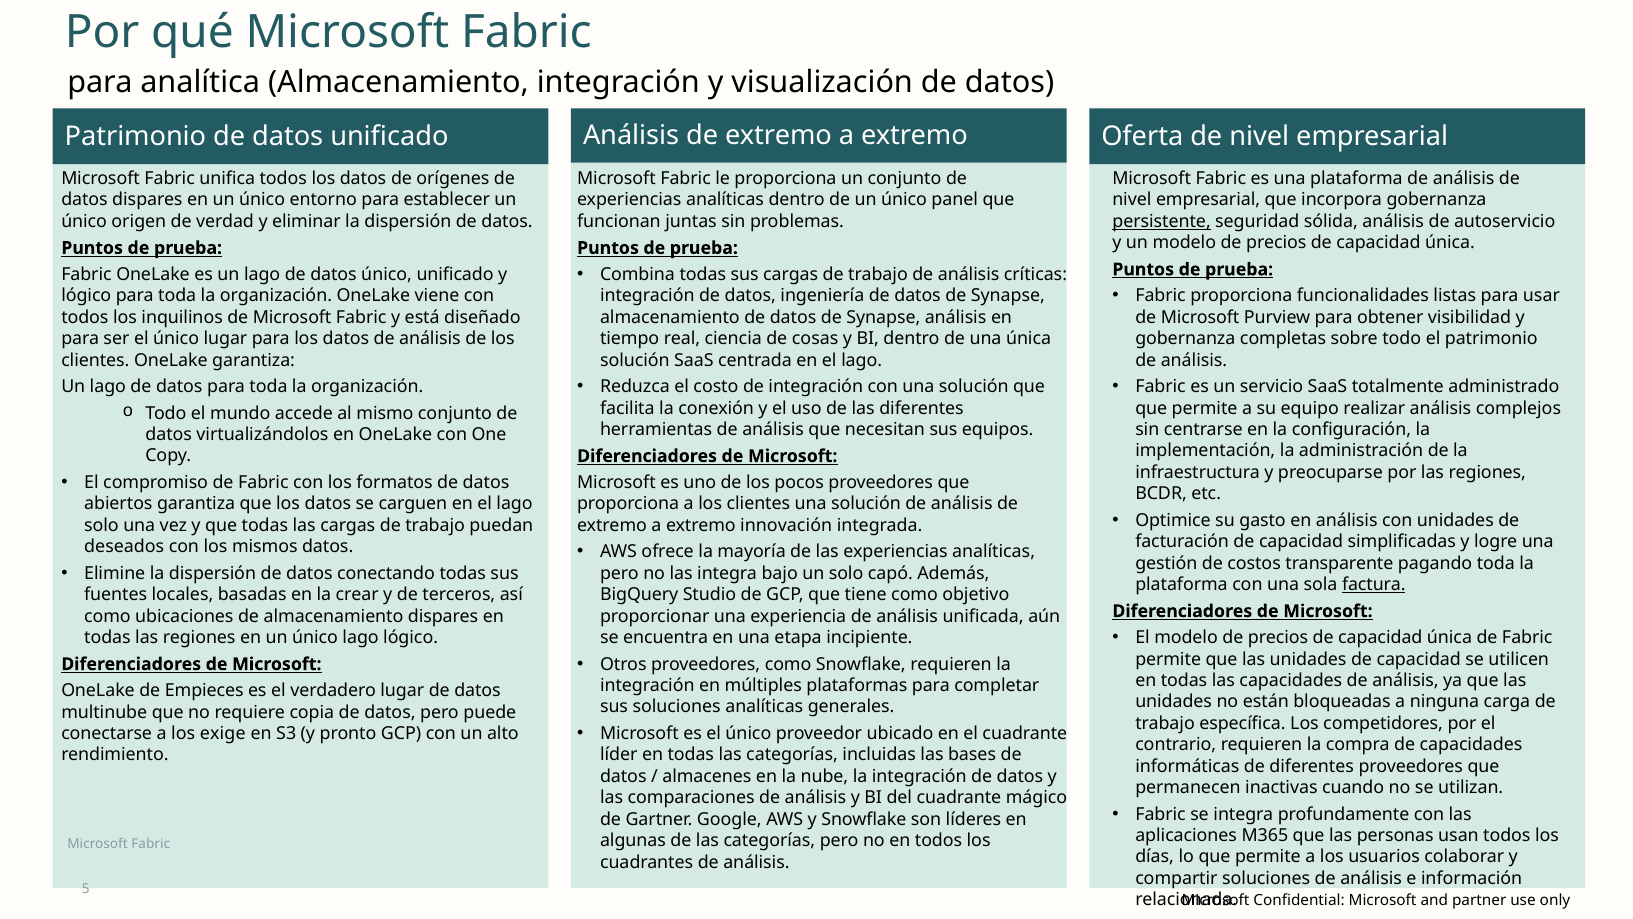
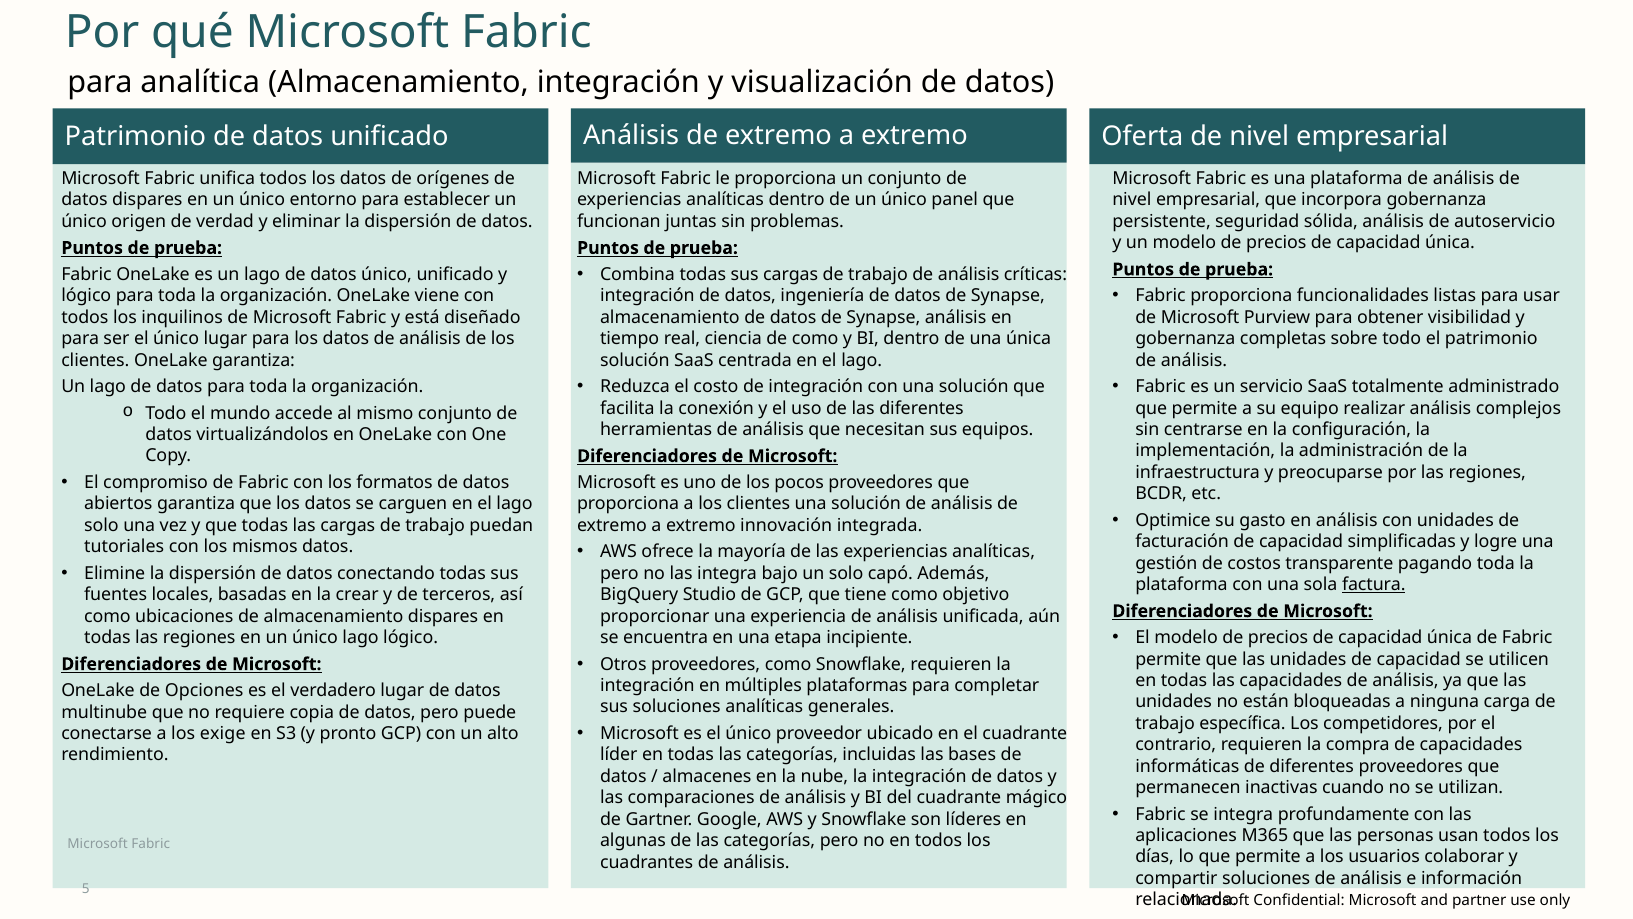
persistente underline: present -> none (1162, 221)
de cosas: cosas -> como (815, 339)
deseados: deseados -> tutoriales (124, 547)
Empieces: Empieces -> Opciones (204, 690)
